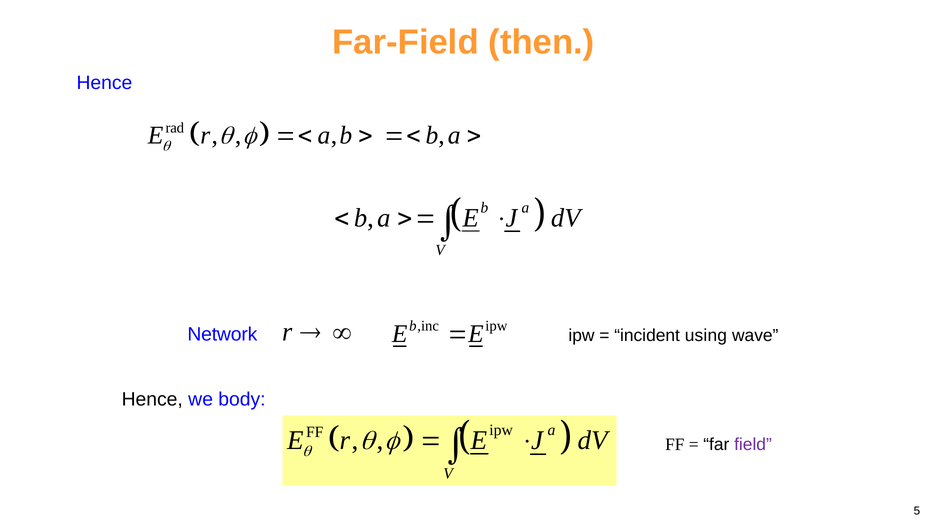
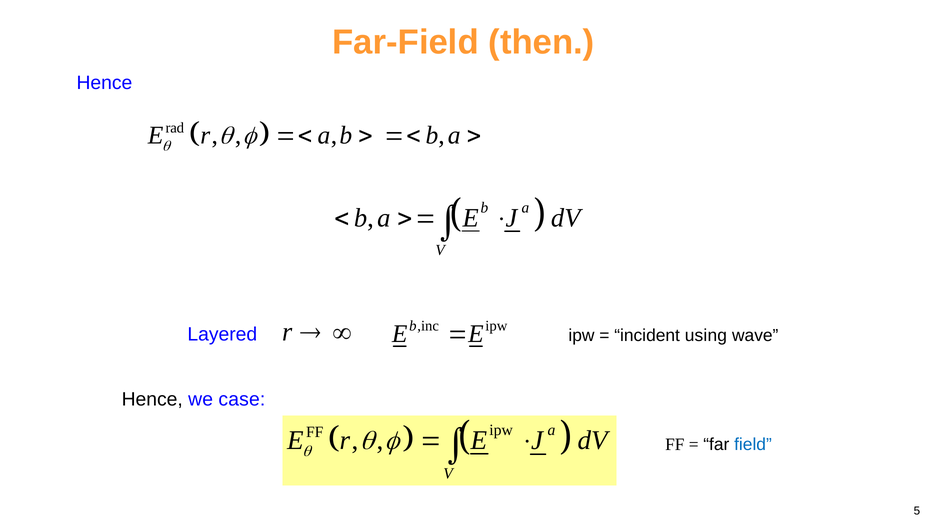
Network: Network -> Layered (222, 334)
body: body -> case (242, 399)
field colour: purple -> blue (753, 444)
